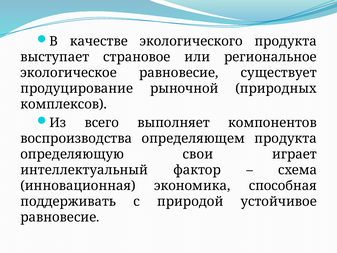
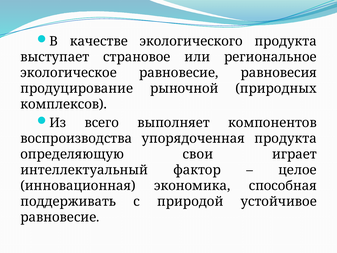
существует: существует -> равновесия (279, 73)
определяющем: определяющем -> упорядоченная (193, 138)
схема: схема -> целое (298, 170)
